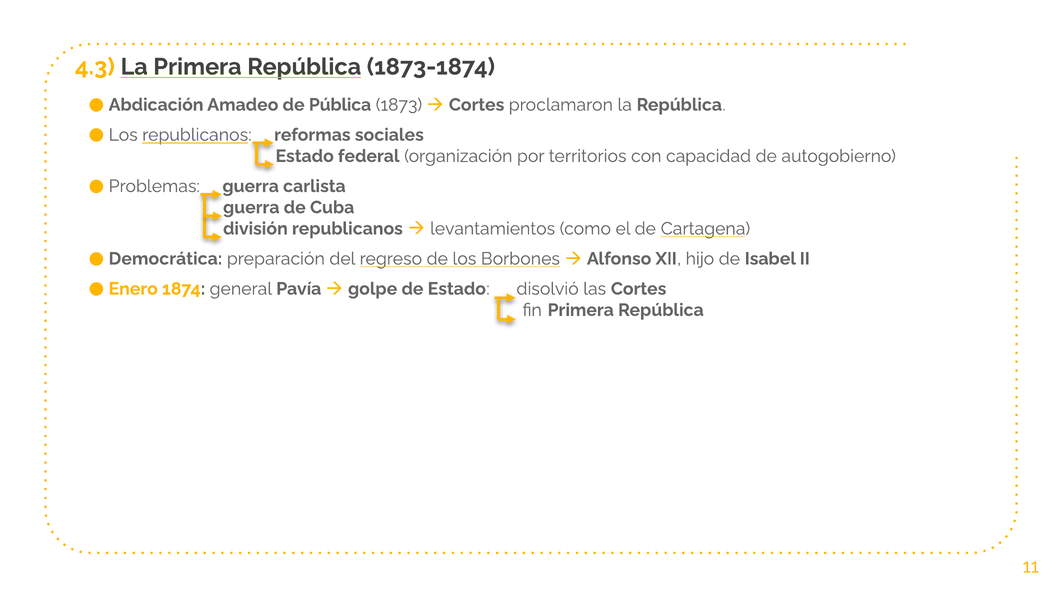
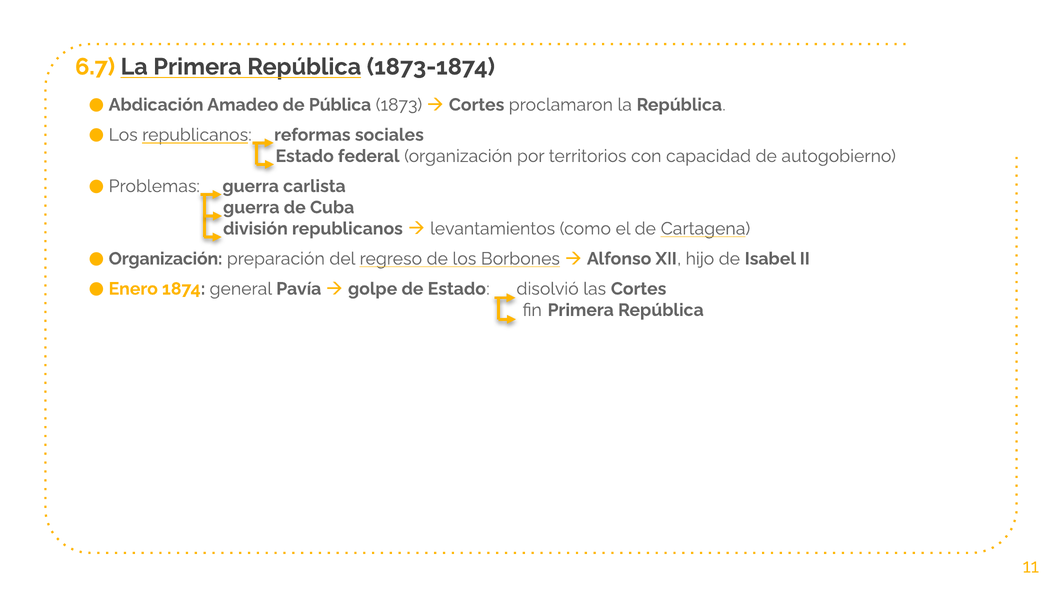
4.3: 4.3 -> 6.7 (95, 67)
Democrática: Democrática -> Organización (165, 259)
